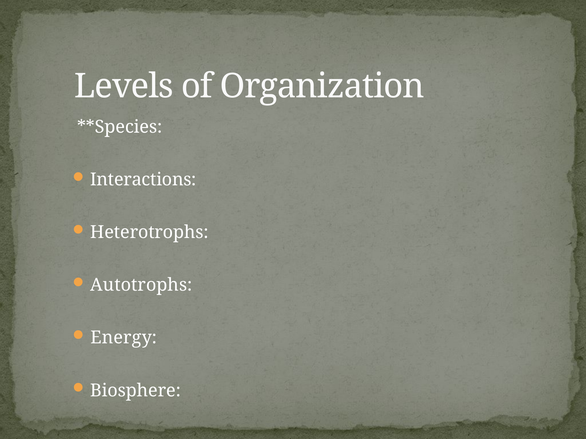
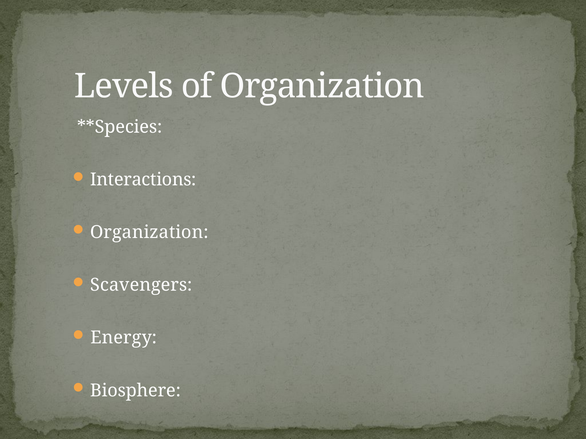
Heterotrophs: Heterotrophs -> Organization (149, 233)
Autotrophs: Autotrophs -> Scavengers (141, 285)
